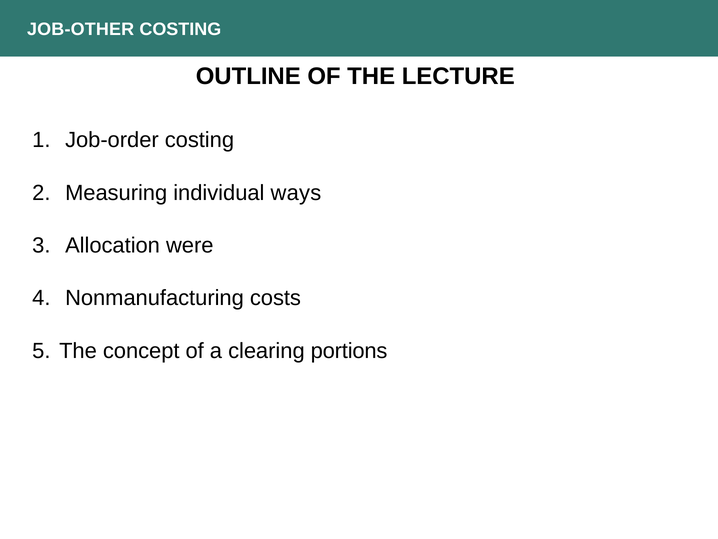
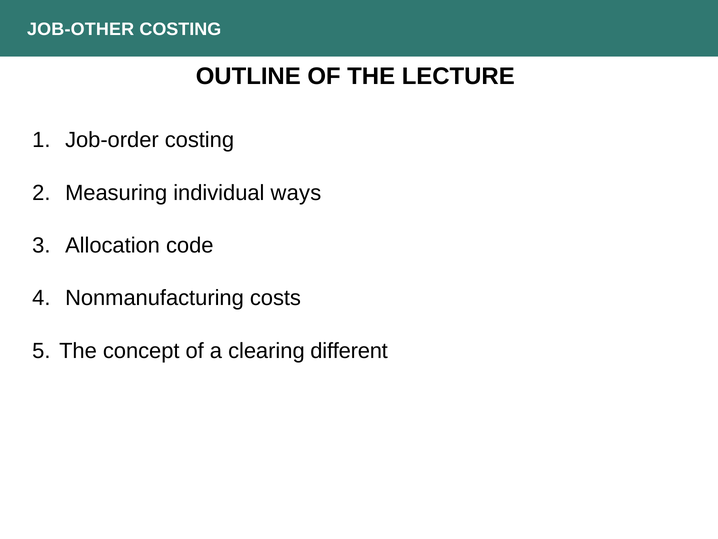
were: were -> code (190, 245)
portions: portions -> different (349, 351)
